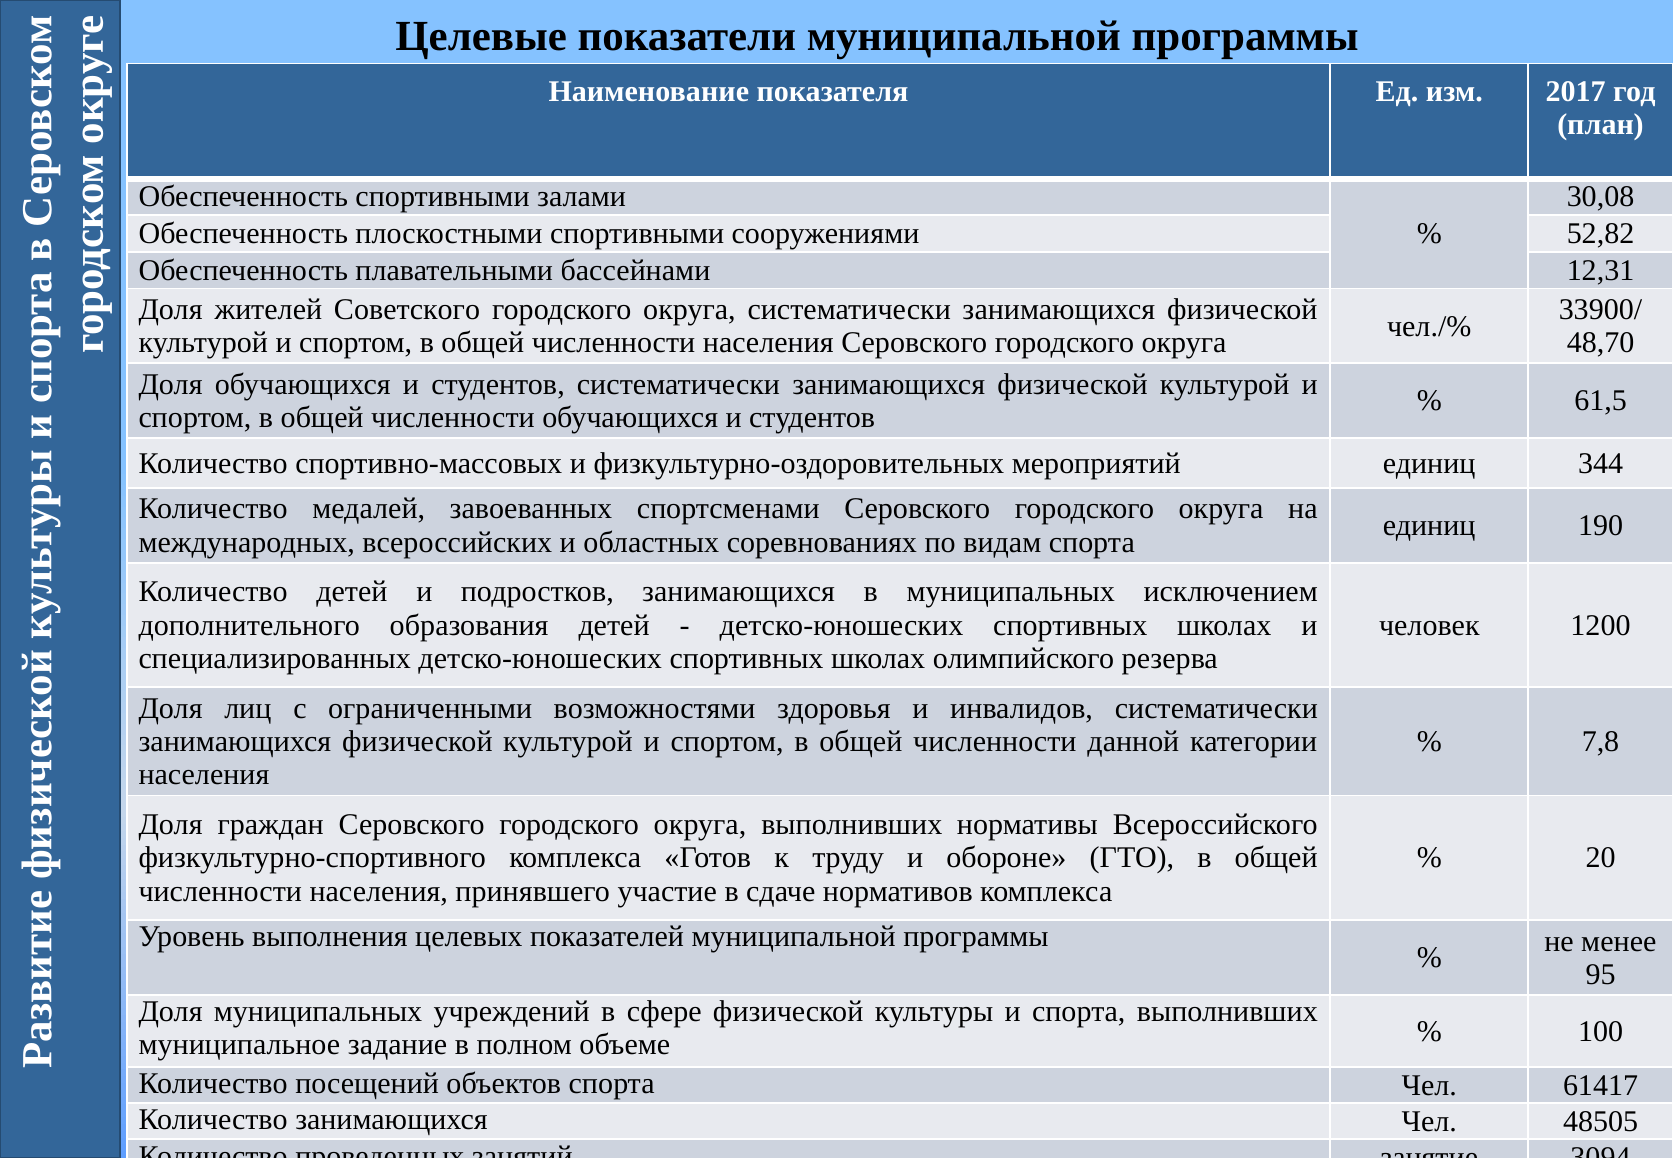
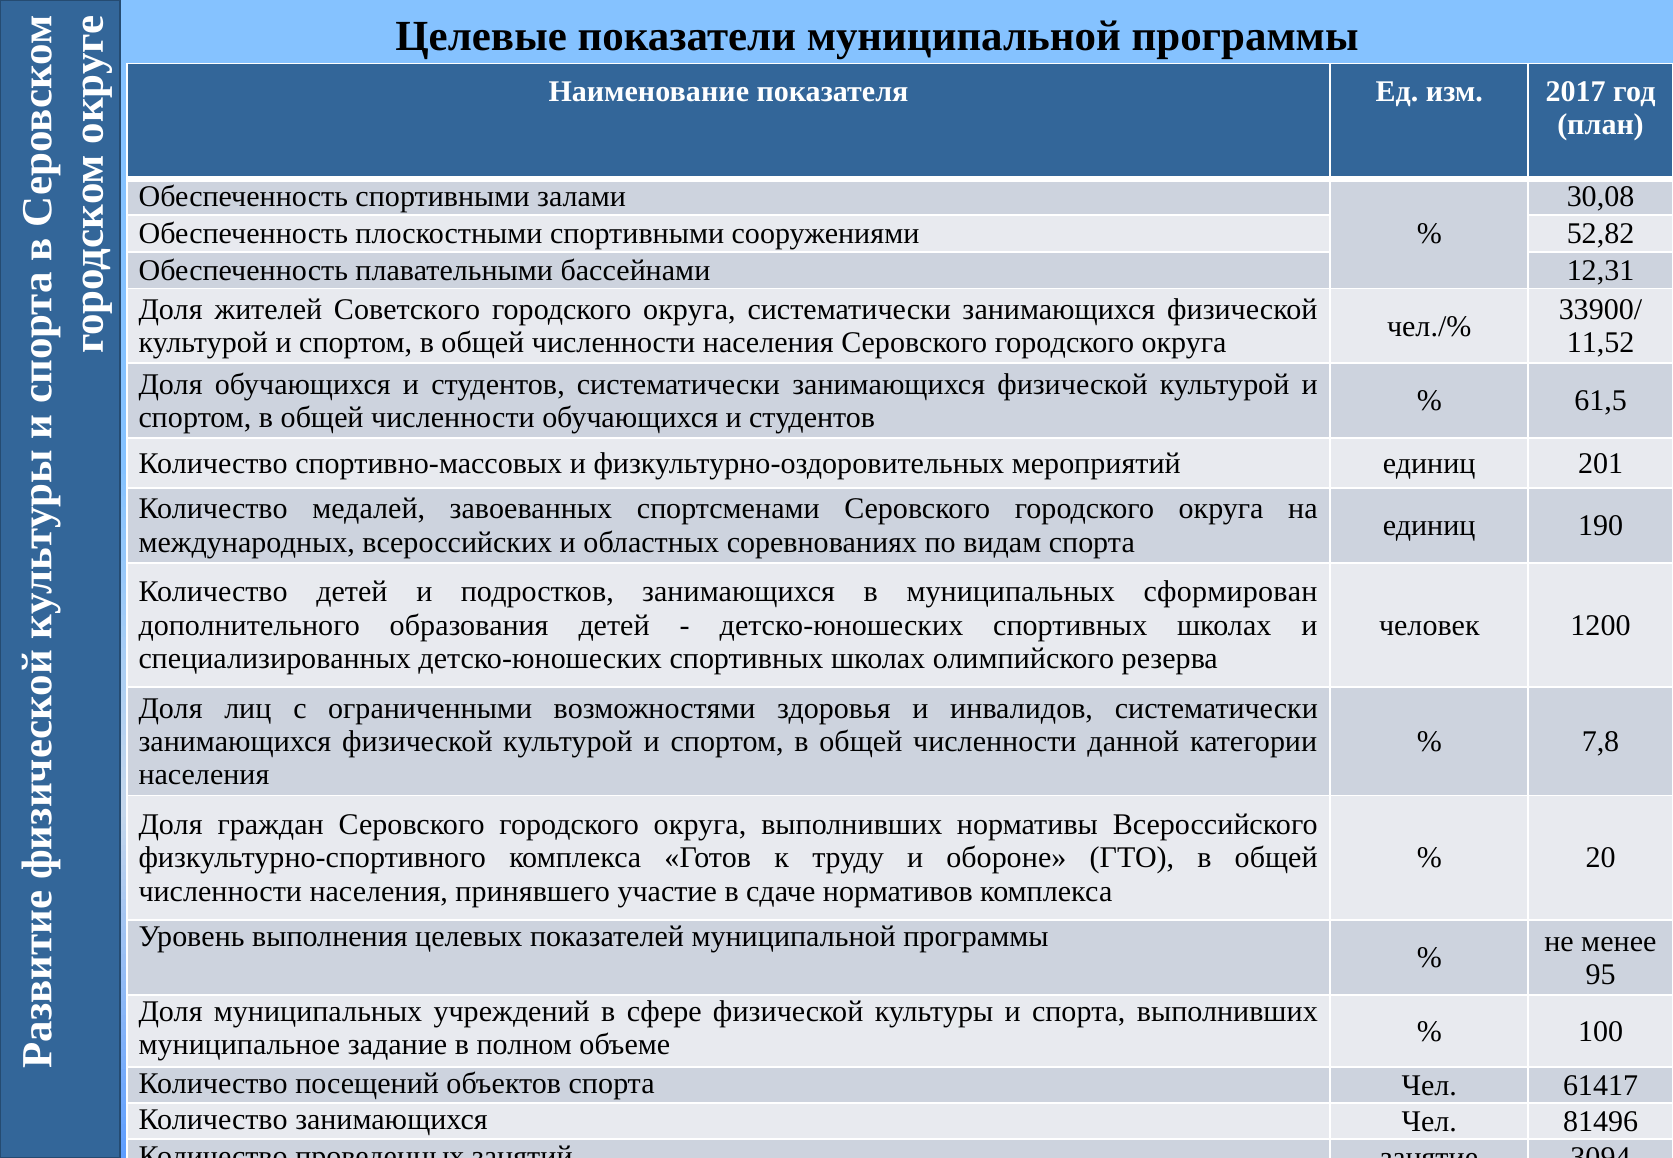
48,70: 48,70 -> 11,52 (1601, 343)
344: 344 -> 201 (1601, 463)
исключением: исключением -> сформирован (1231, 592)
48505: 48505 -> 81496 (1601, 1122)
